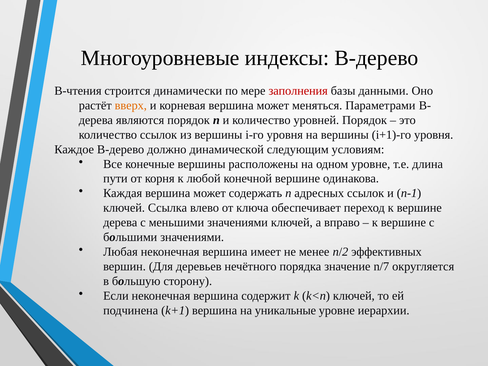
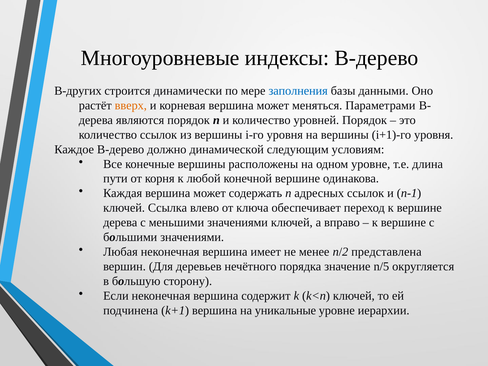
B-чтения: B-чтения -> B-других (78, 91)
заполнения colour: red -> blue (298, 91)
эффективных: эффективных -> представлена (386, 252)
n/7: n/7 -> n/5 (381, 266)
